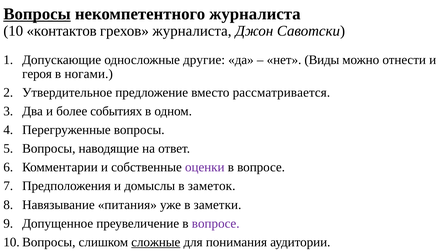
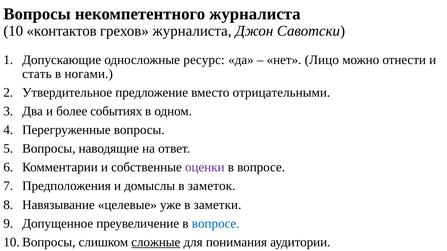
Вопросы underline: present -> none (37, 14)
другие: другие -> ресурс (204, 60)
Виды: Виды -> Лицо (322, 60)
героя: героя -> стать (37, 74)
рассматривается: рассматривается -> отрицательными (281, 93)
питания: питания -> целевые (127, 205)
вопросе colour: purple -> blue (216, 224)
